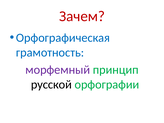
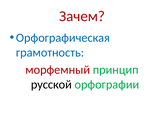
морфемный colour: purple -> red (58, 70)
